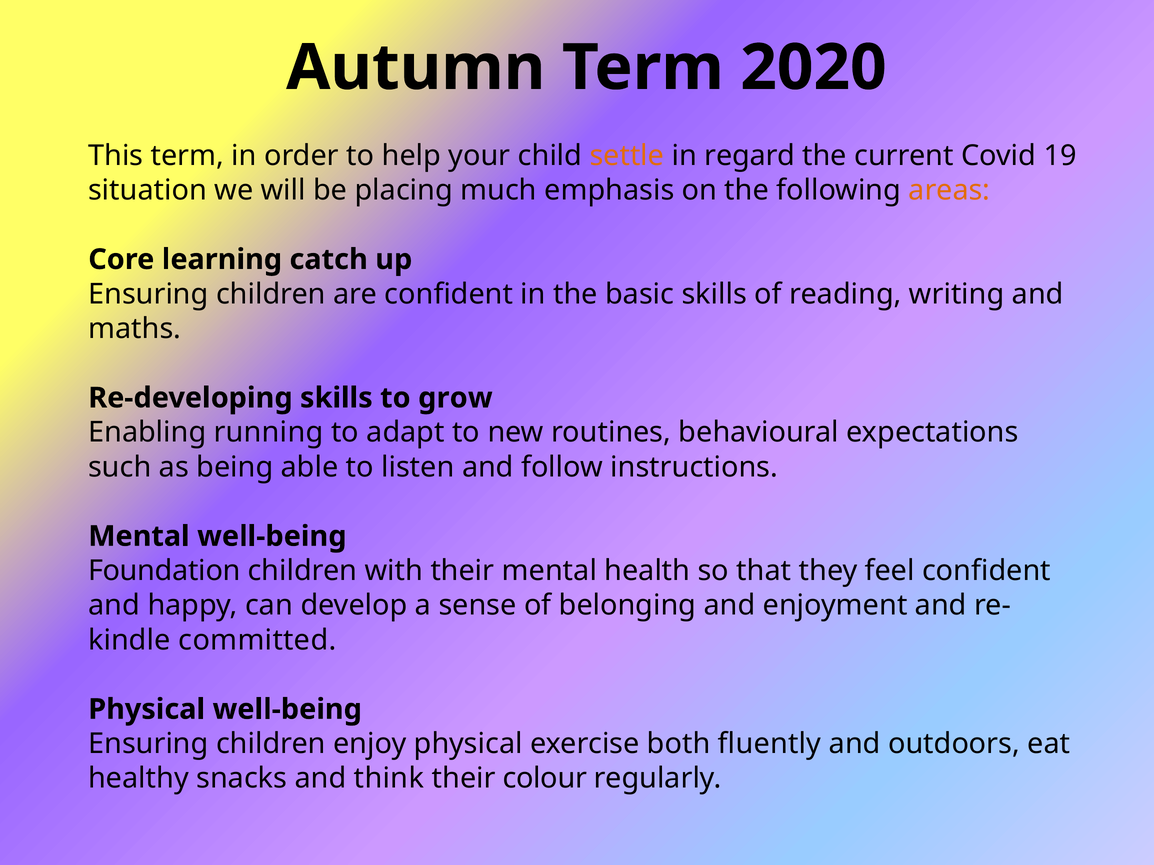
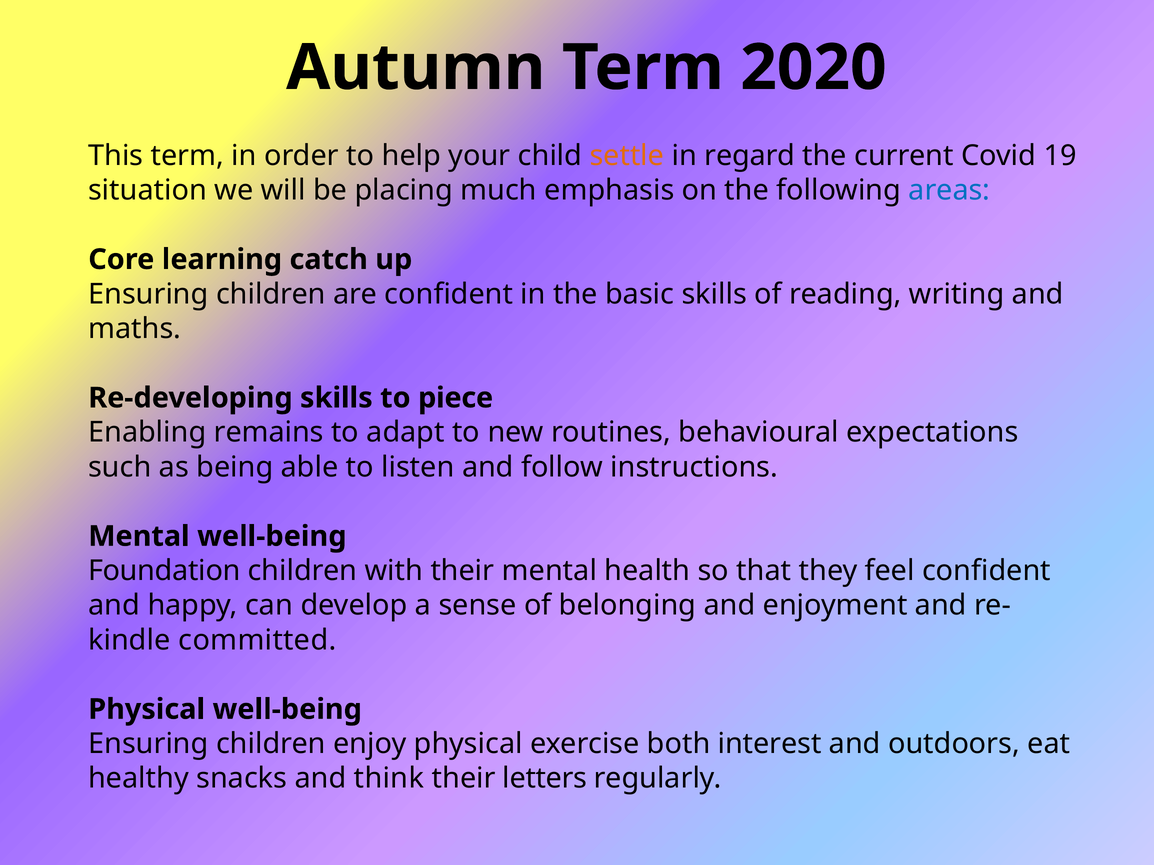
areas colour: orange -> blue (949, 190)
grow: grow -> piece (456, 398)
running: running -> remains (269, 433)
fluently: fluently -> interest (770, 744)
colour: colour -> letters (545, 779)
